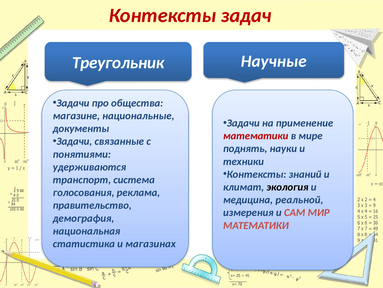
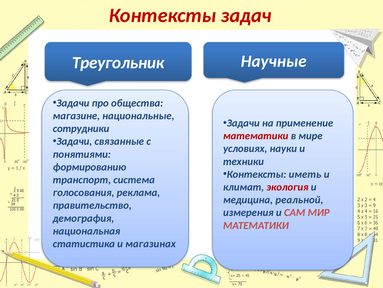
документы: документы -> сотрудники (81, 128)
поднять: поднять -> условиях (245, 148)
удерживаются: удерживаются -> формированию (89, 167)
знаний: знаний -> иметь (305, 174)
экология colour: black -> red (287, 187)
